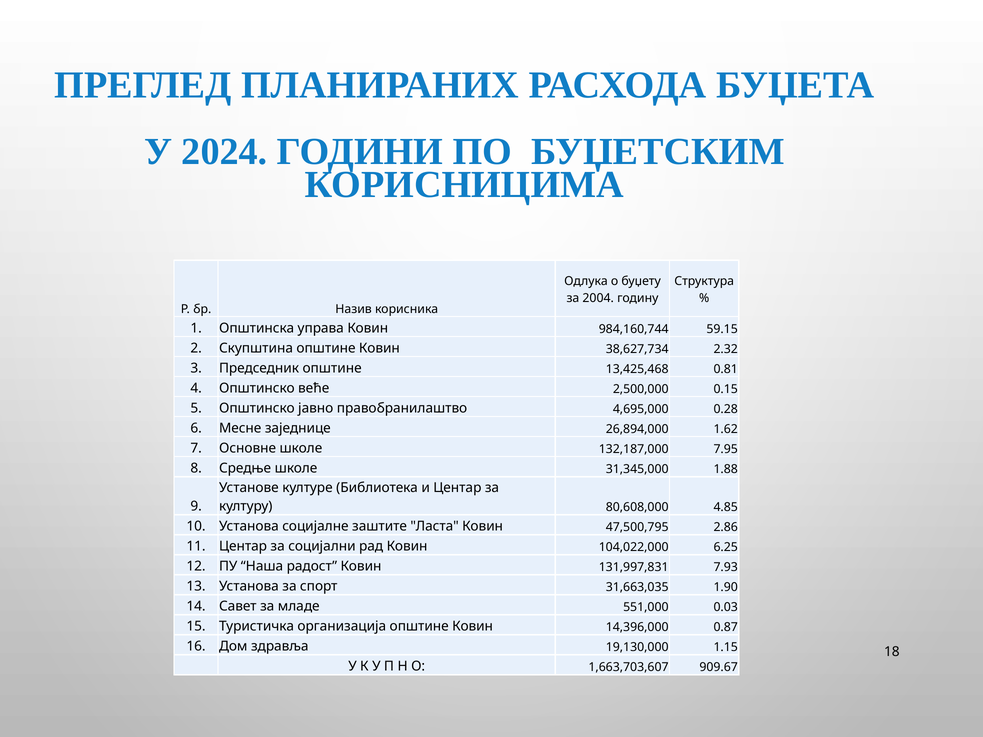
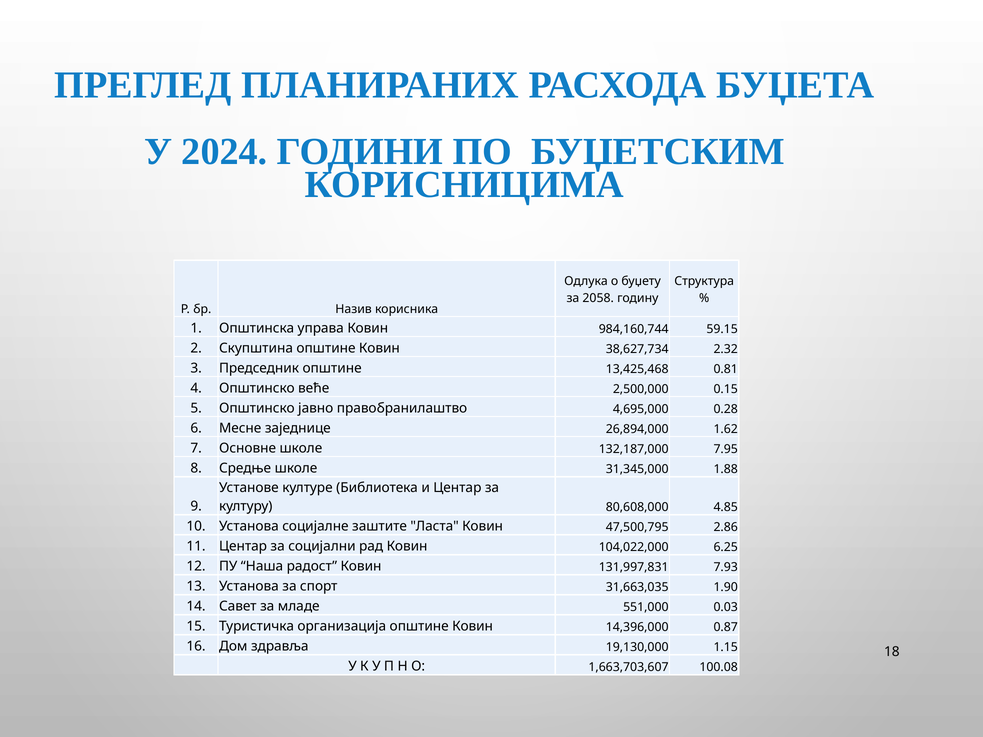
2004: 2004 -> 2058 (598, 298)
909.67: 909.67 -> 100.08 (719, 667)
